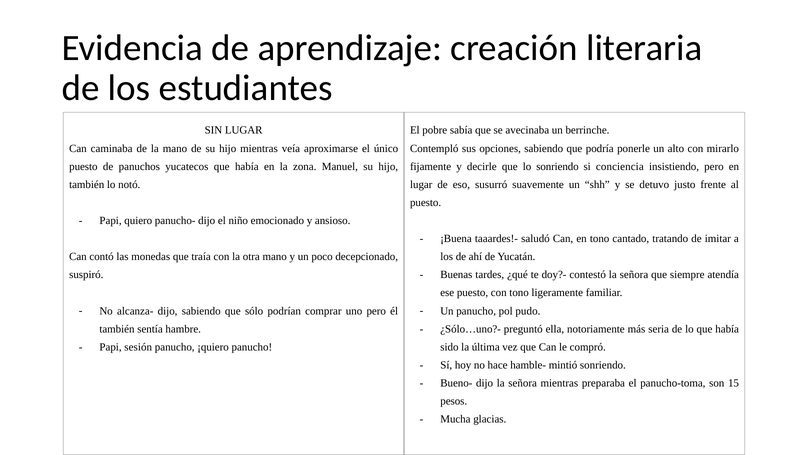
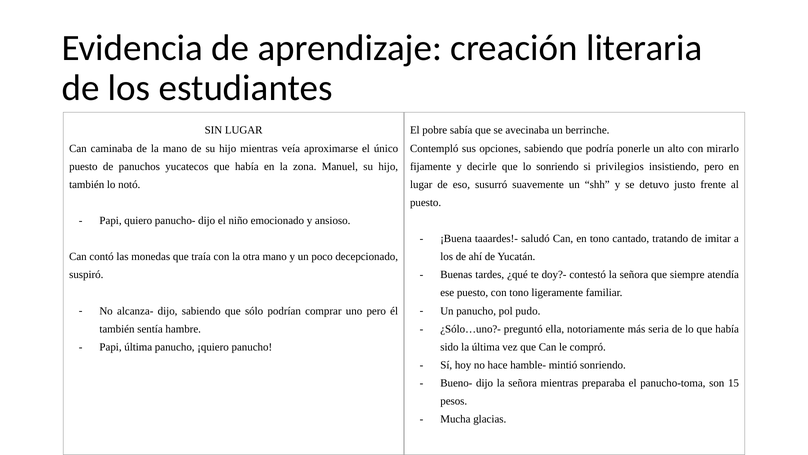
conciencia: conciencia -> privilegios (620, 166)
Papi sesión: sesión -> última (138, 347)
